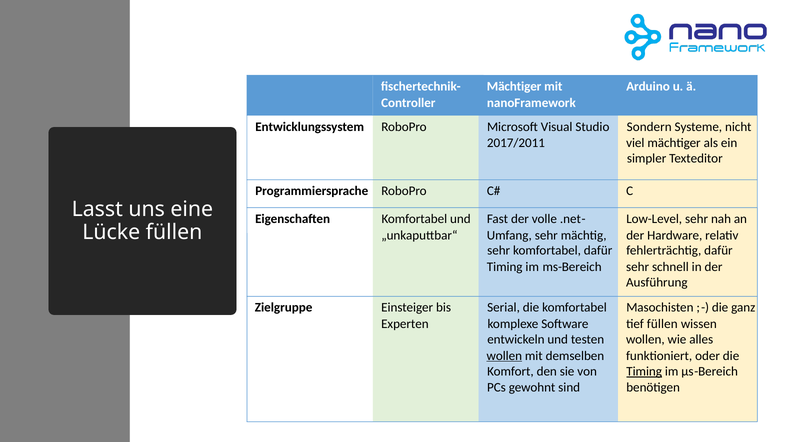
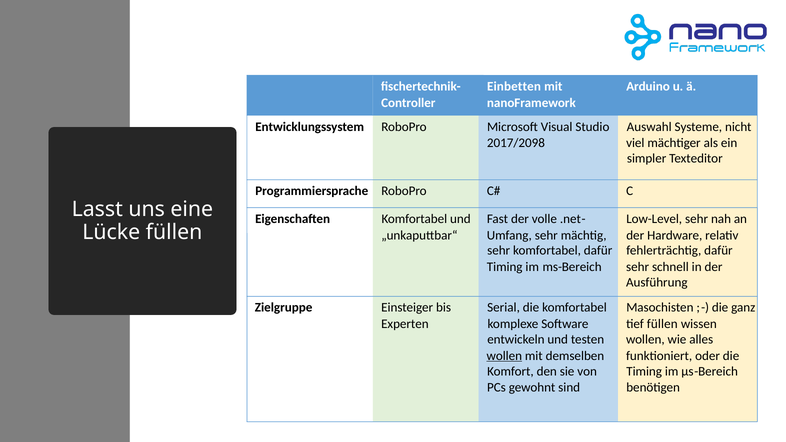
Mächtiger: Mächtiger -> Einbetten (514, 87)
Sondern: Sondern -> Auswahl (649, 127)
2017/2011: 2017/2011 -> 2017/2098 (516, 143)
Timing underline: present -> none (644, 371)
